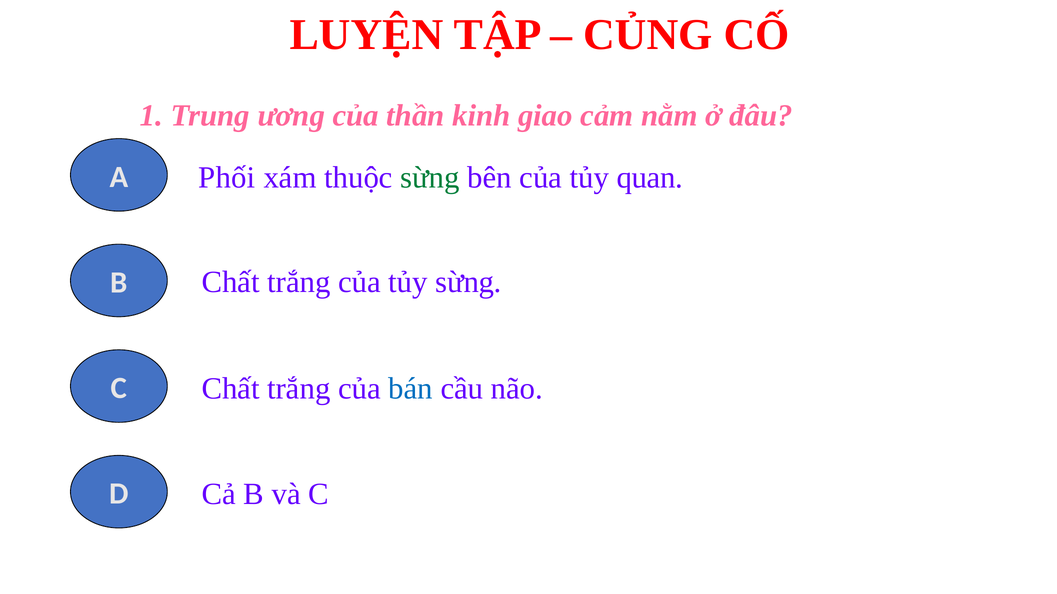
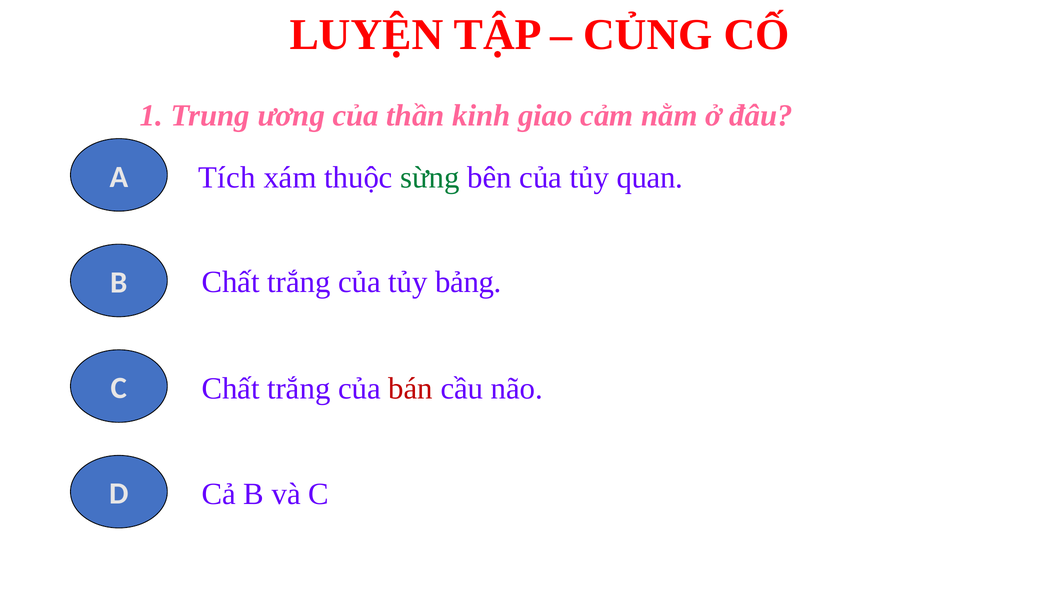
Phối: Phối -> Tích (227, 178)
tủy sừng: sừng -> bảng (468, 282)
bán colour: blue -> red (411, 389)
